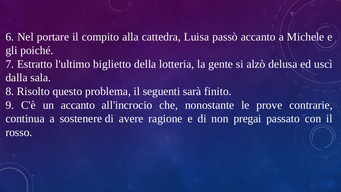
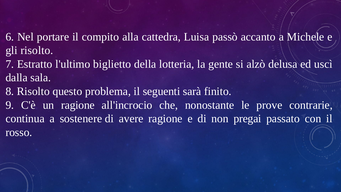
gli poiché: poiché -> risolto (37, 50)
un accanto: accanto -> ragione (78, 105)
